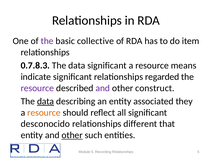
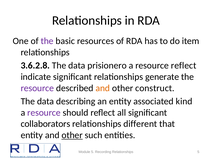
collective: collective -> resources (96, 41)
0.7.8.3: 0.7.8.3 -> 3.6.2.8 (35, 65)
data significant: significant -> prisionero (107, 65)
resource means: means -> reflect (184, 65)
regarded: regarded -> generate (162, 77)
and colour: purple -> orange (103, 88)
data underline: present -> none (46, 101)
they: they -> kind (184, 101)
resource colour: orange -> purple (44, 113)
desconocido: desconocido -> collaborators (45, 124)
